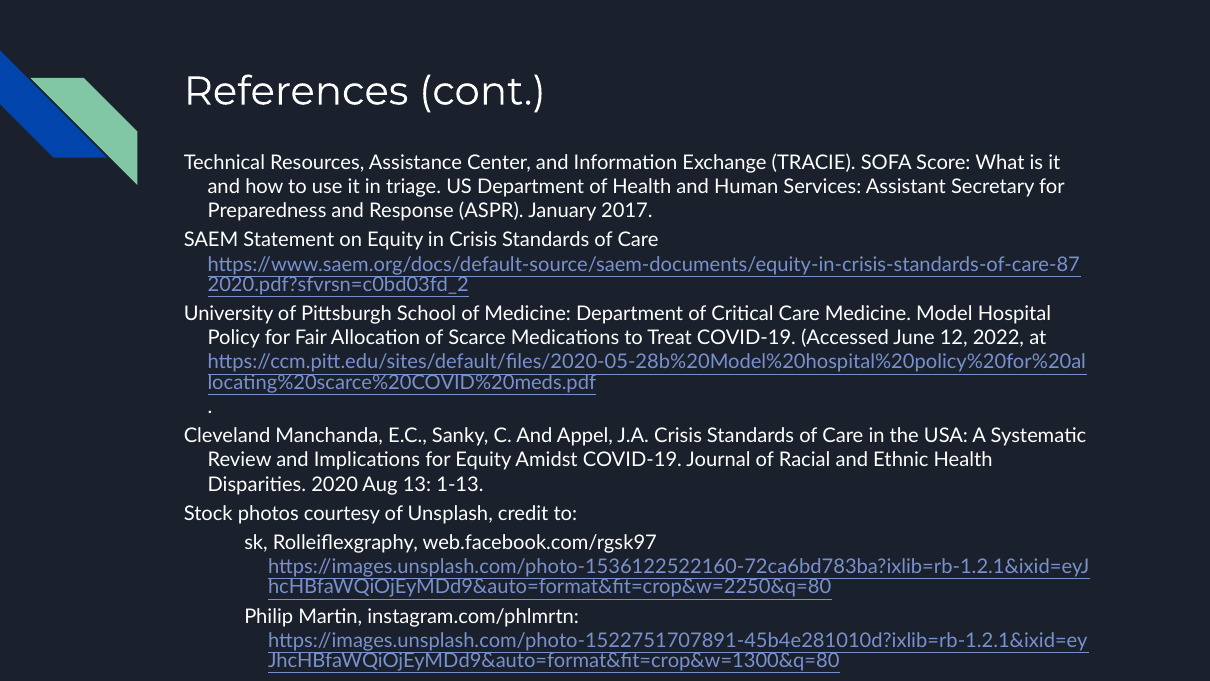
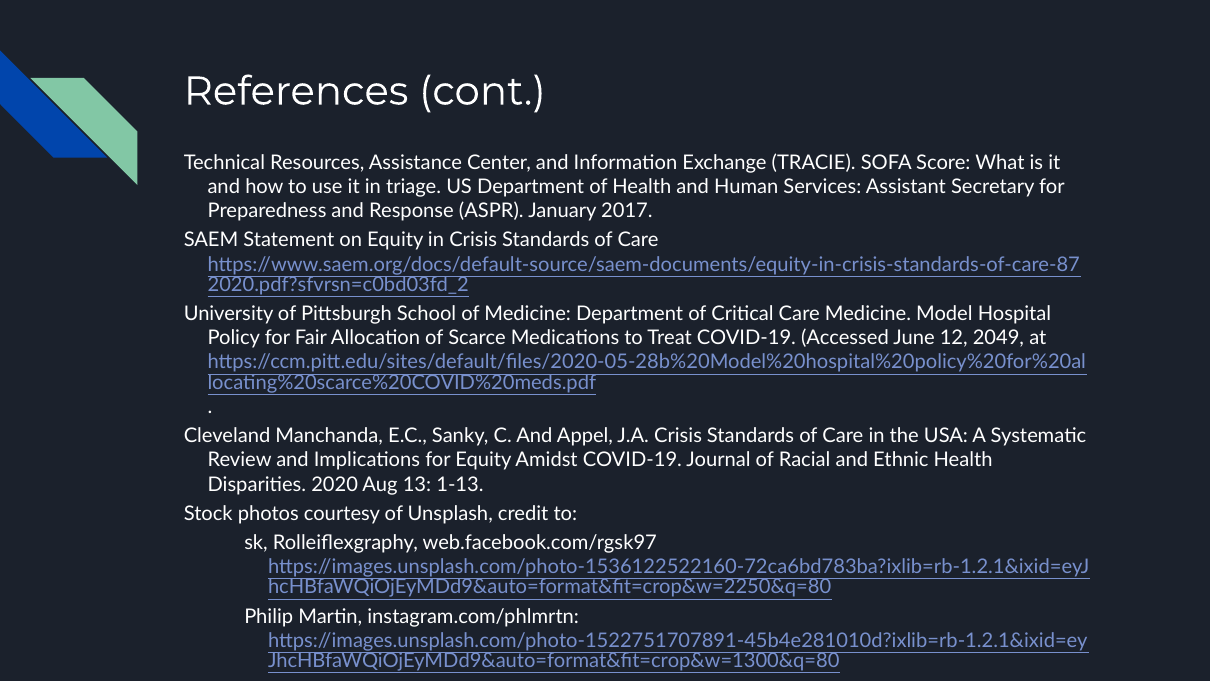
2022: 2022 -> 2049 (998, 338)
